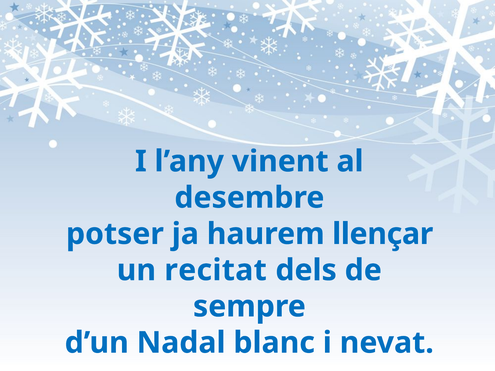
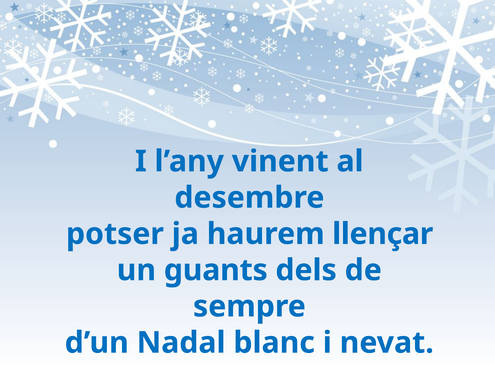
recitat: recitat -> guants (216, 270)
